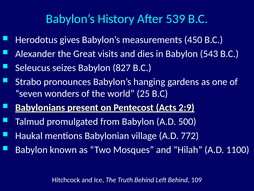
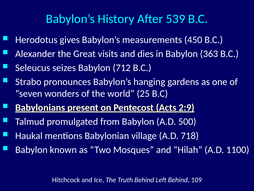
543: 543 -> 363 (209, 54)
827: 827 -> 712 (122, 68)
772: 772 -> 718 (190, 135)
